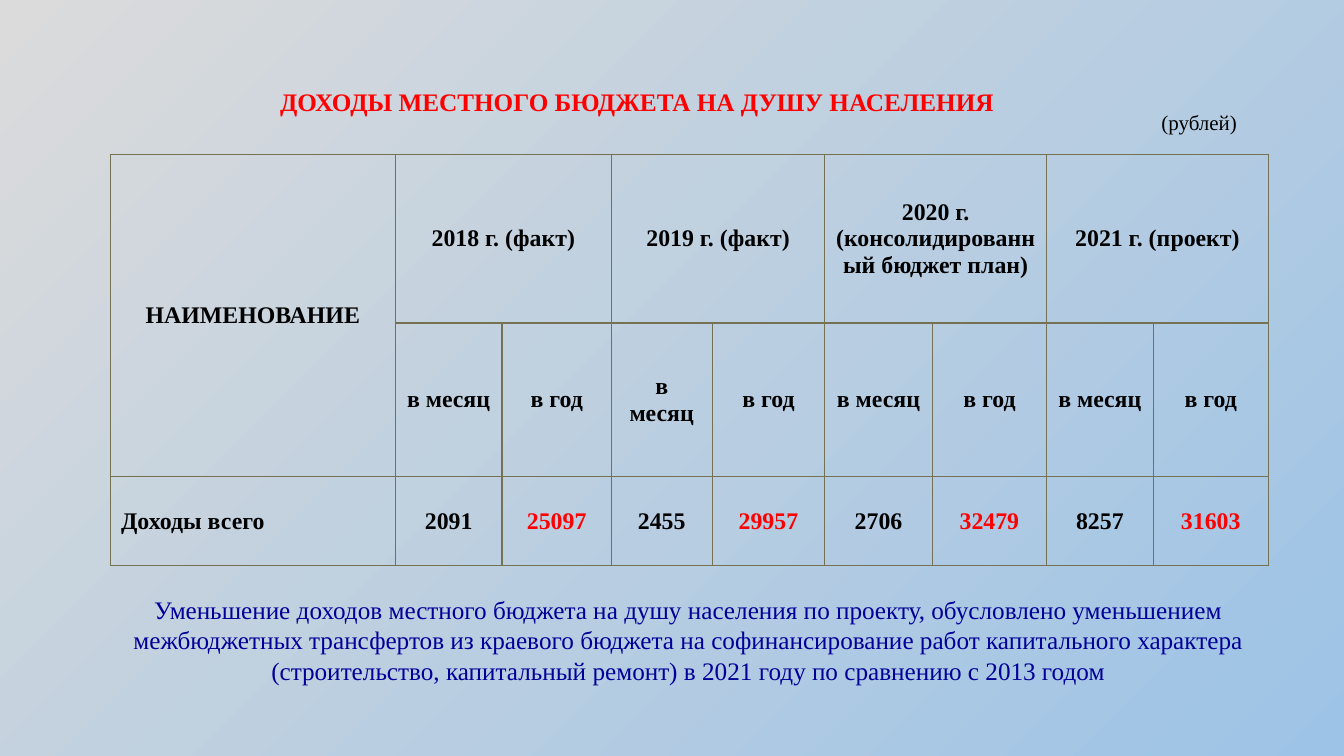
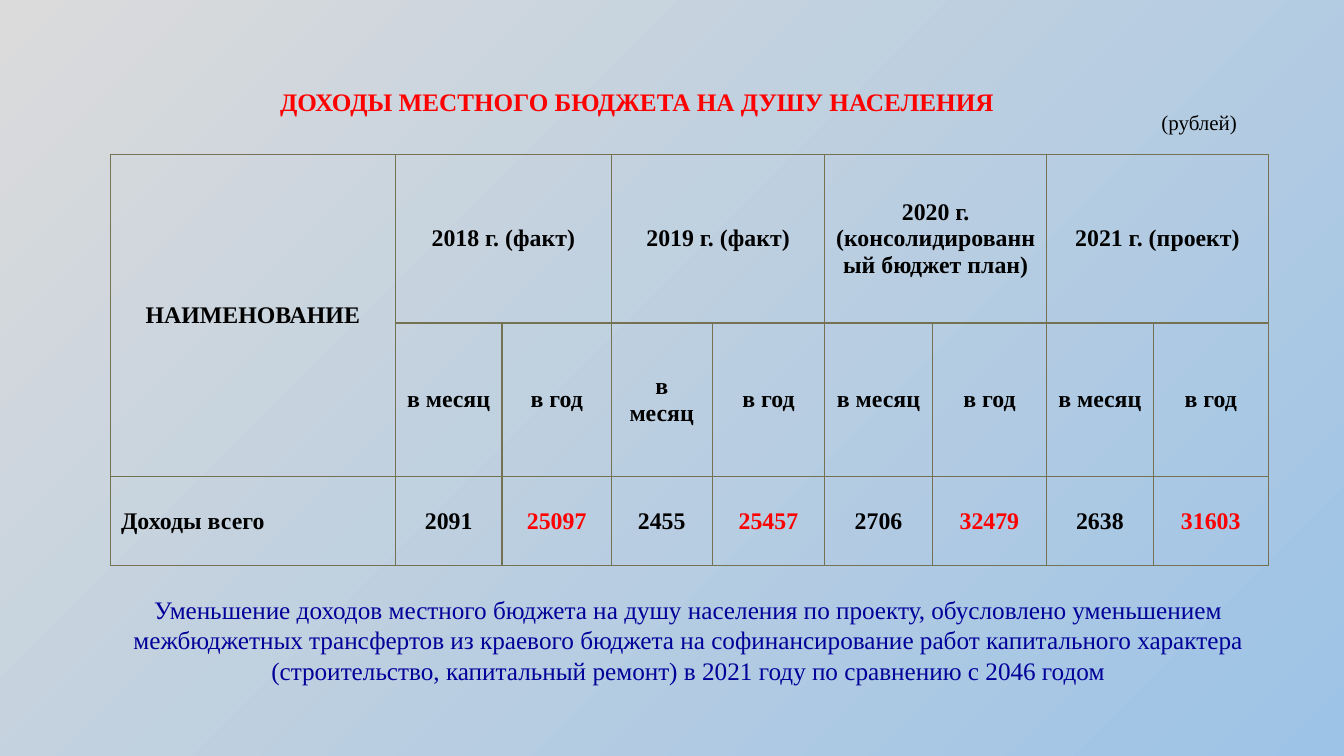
29957: 29957 -> 25457 (768, 521)
8257: 8257 -> 2638 (1100, 521)
2013: 2013 -> 2046 (1011, 672)
